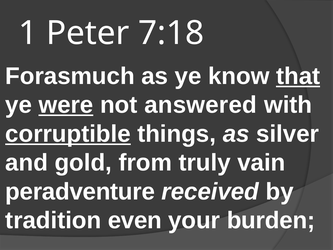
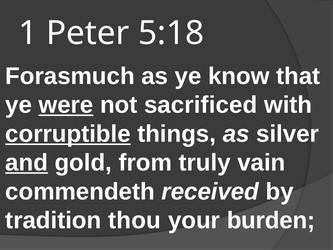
7:18: 7:18 -> 5:18 (171, 33)
that underline: present -> none (298, 76)
answered: answered -> sacrificed (201, 105)
and underline: none -> present (27, 163)
peradventure: peradventure -> commendeth (80, 191)
even: even -> thou (135, 220)
